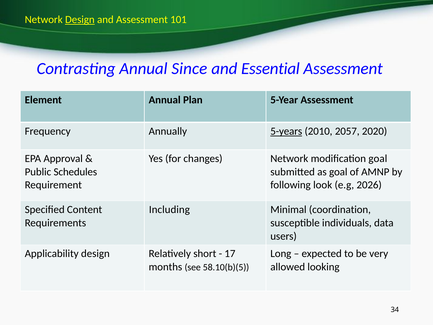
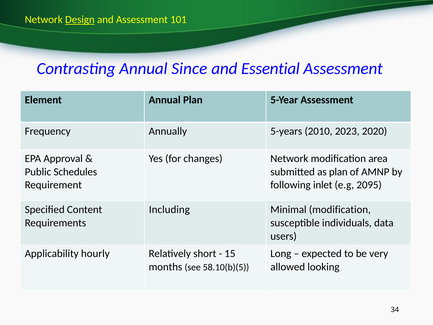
5-years underline: present -> none (286, 131)
2057: 2057 -> 2023 (347, 131)
modification goal: goal -> area (378, 158)
as goal: goal -> plan (338, 172)
look: look -> inlet (323, 185)
2026: 2026 -> 2095 (369, 185)
Minimal coordination: coordination -> modification (340, 210)
Applicability design: design -> hourly (95, 254)
17: 17 -> 15 (230, 254)
